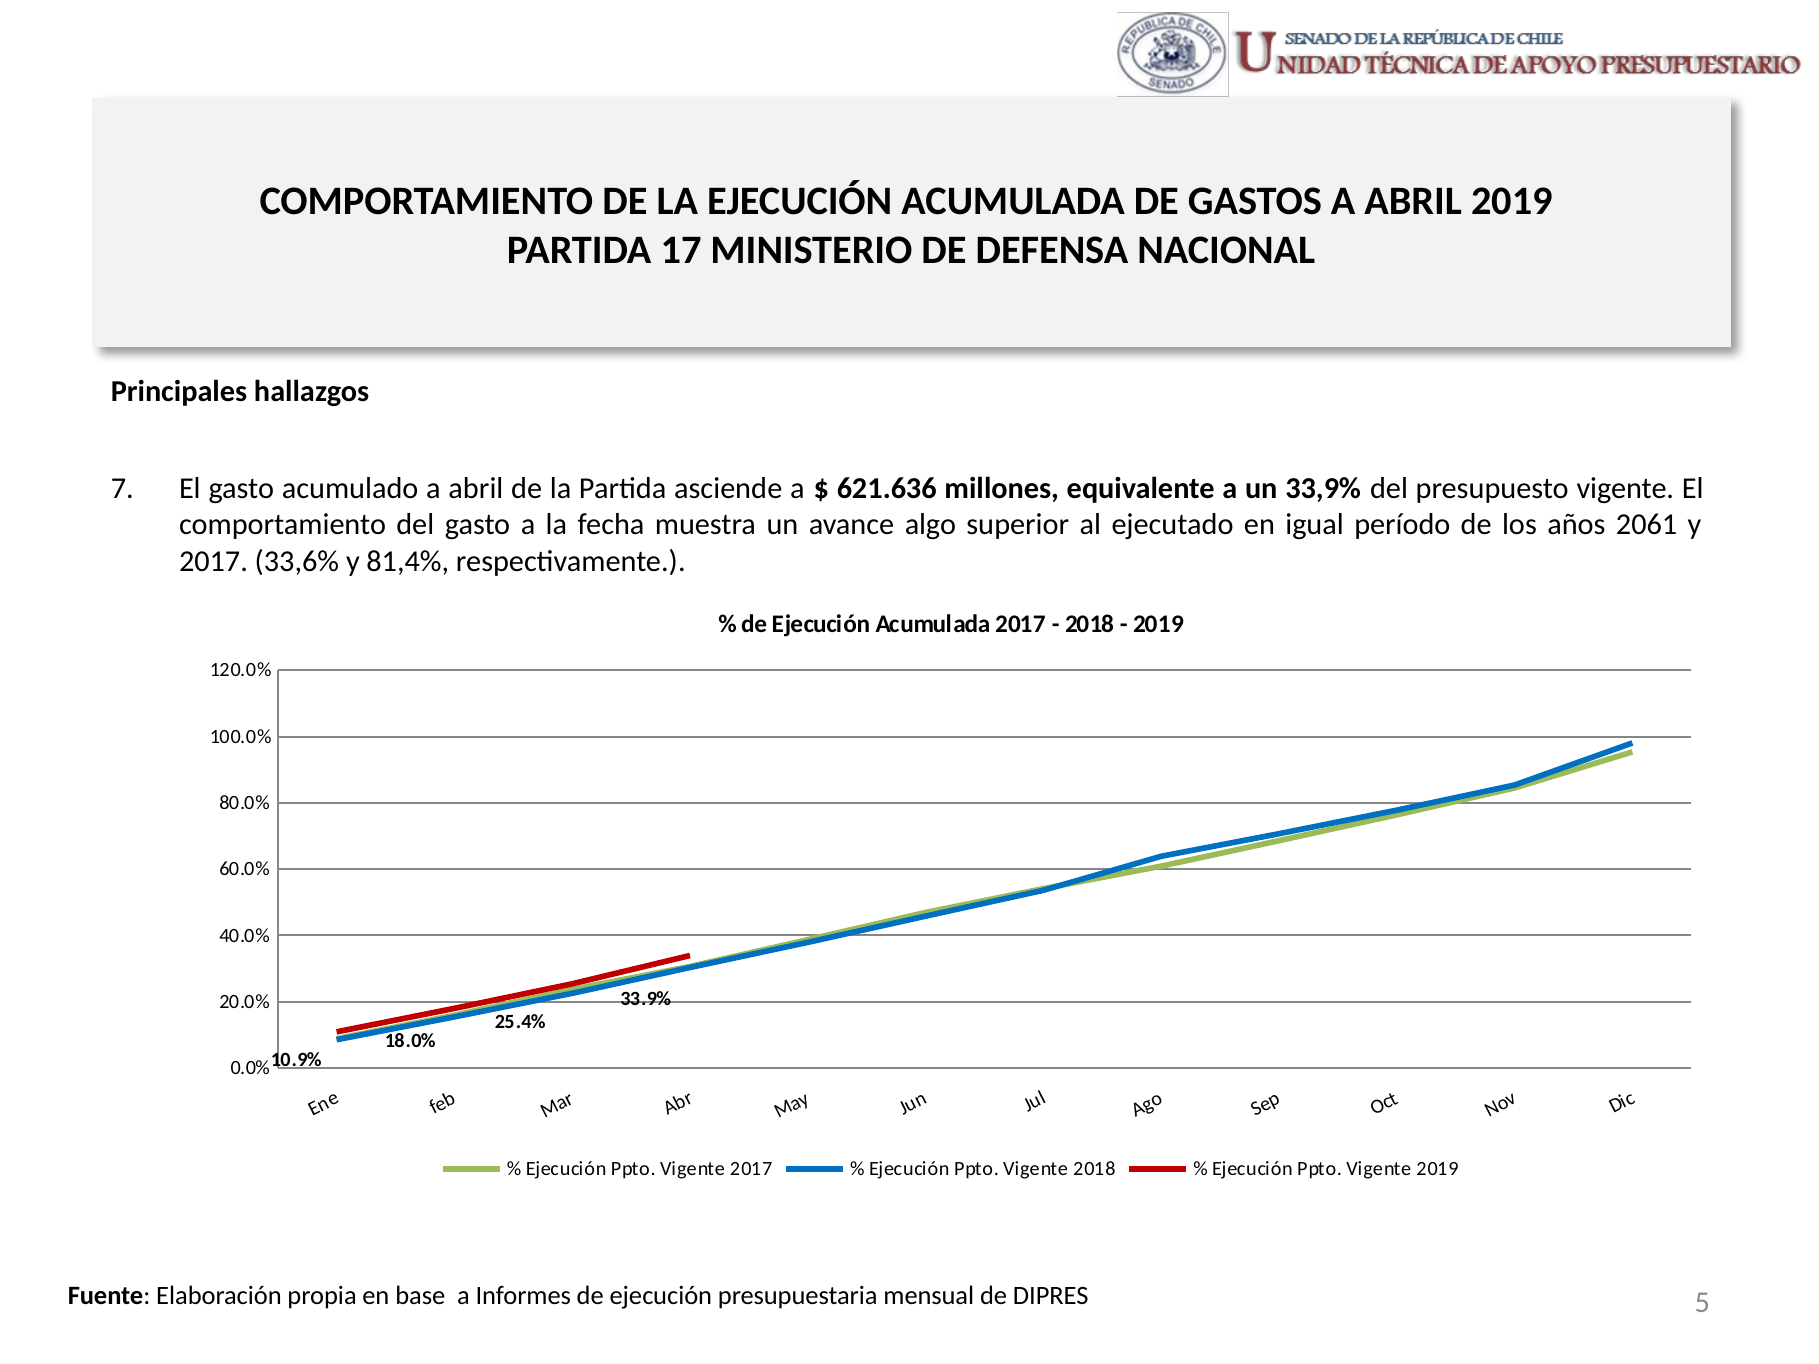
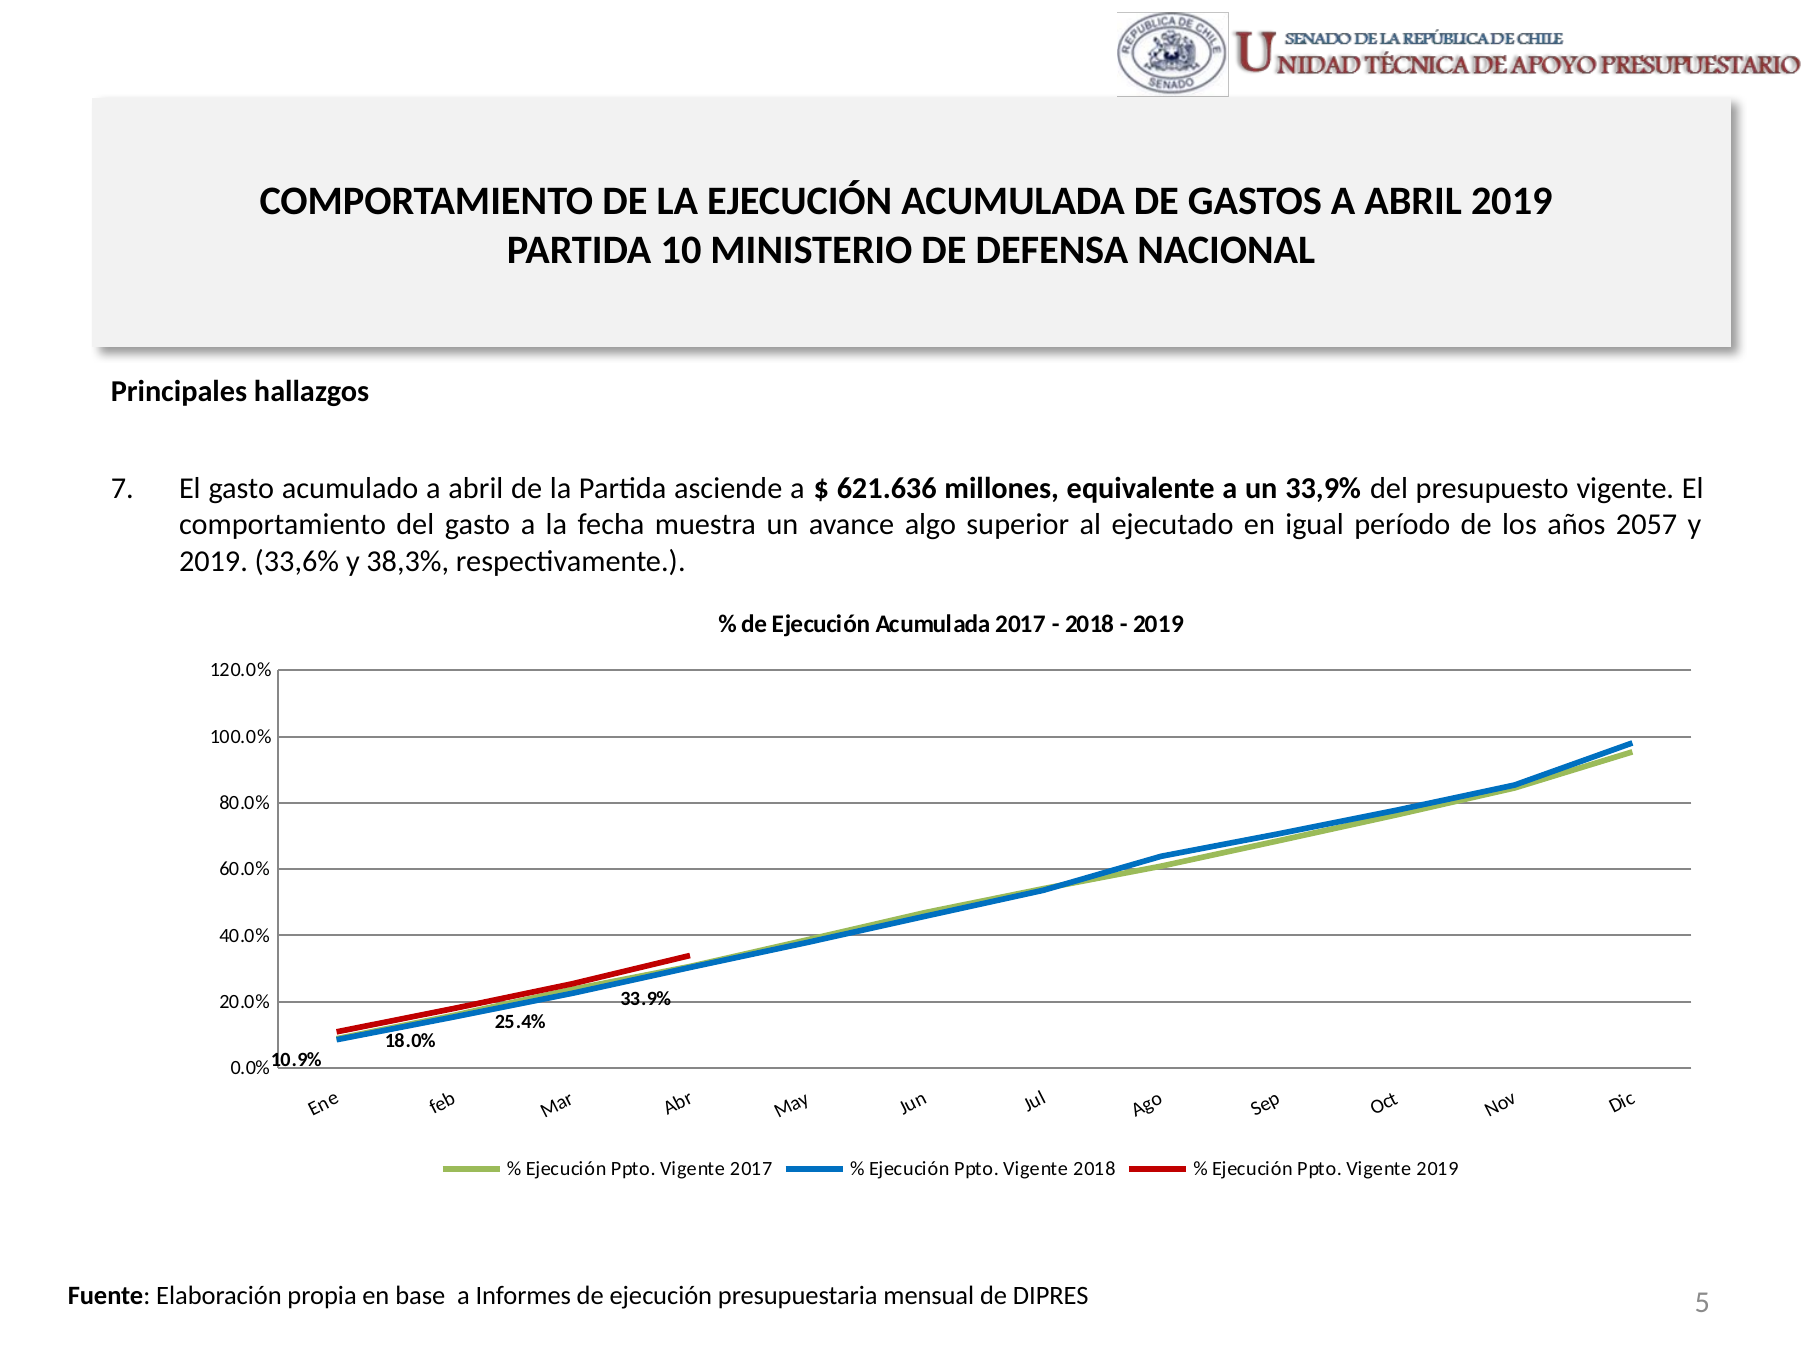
17: 17 -> 10 (681, 250)
2061: 2061 -> 2057 (1647, 525)
2017: 2017 -> 2019 (214, 561)
81,4%: 81,4% -> 38,3% (408, 561)
